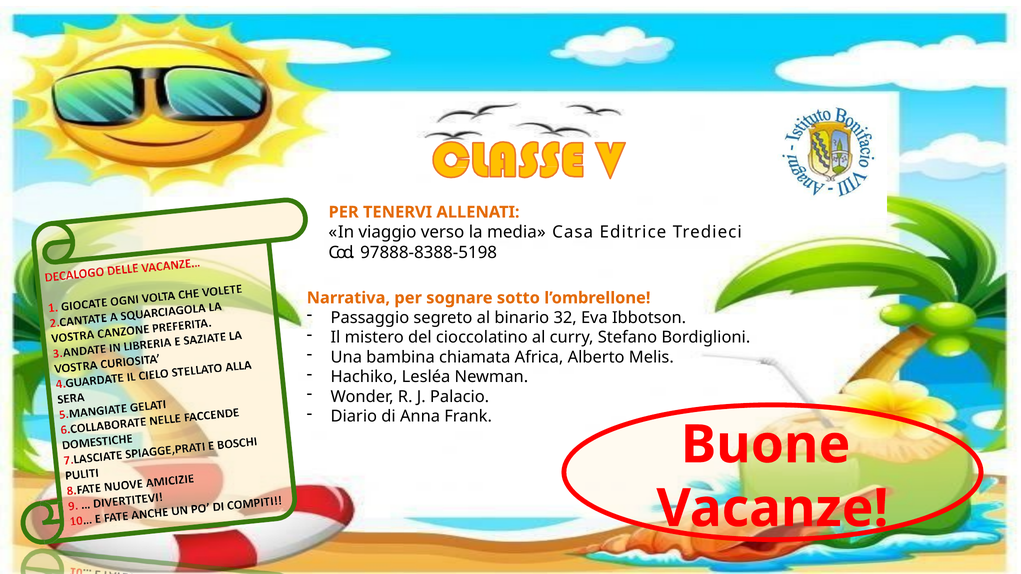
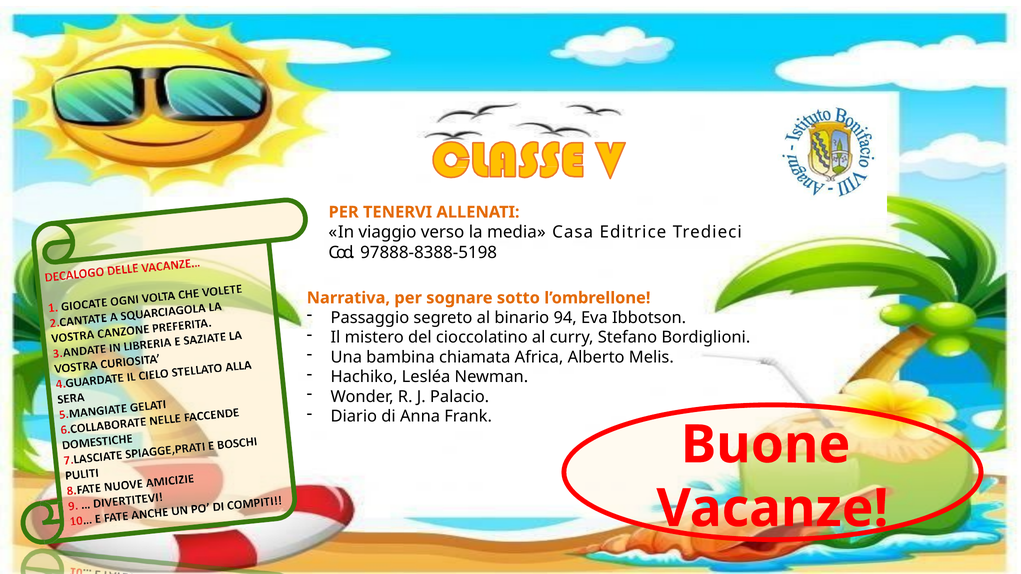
32: 32 -> 94 (565, 318)
